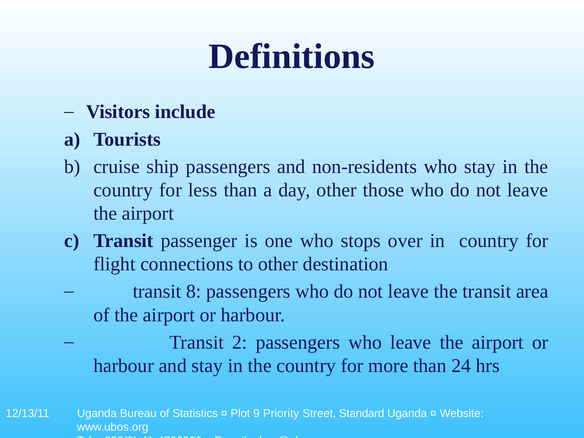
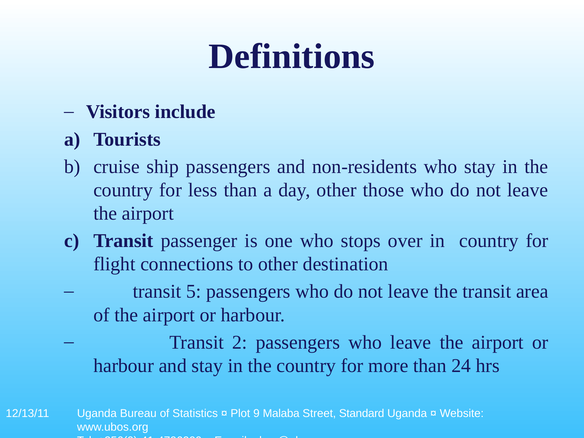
8: 8 -> 5 (194, 292)
Priority: Priority -> Malaba (281, 414)
